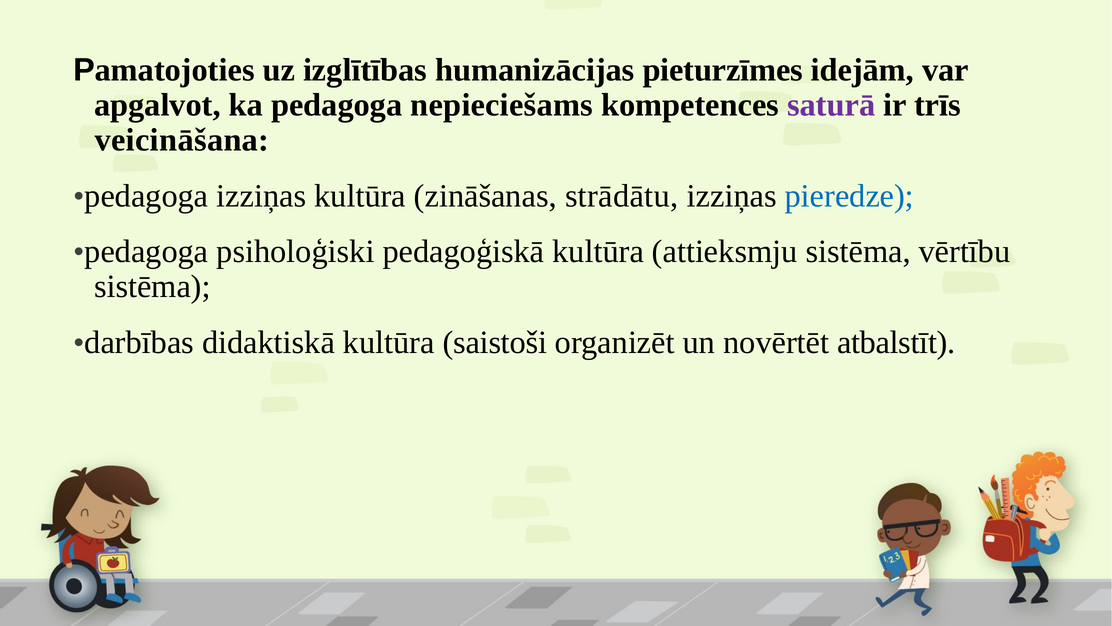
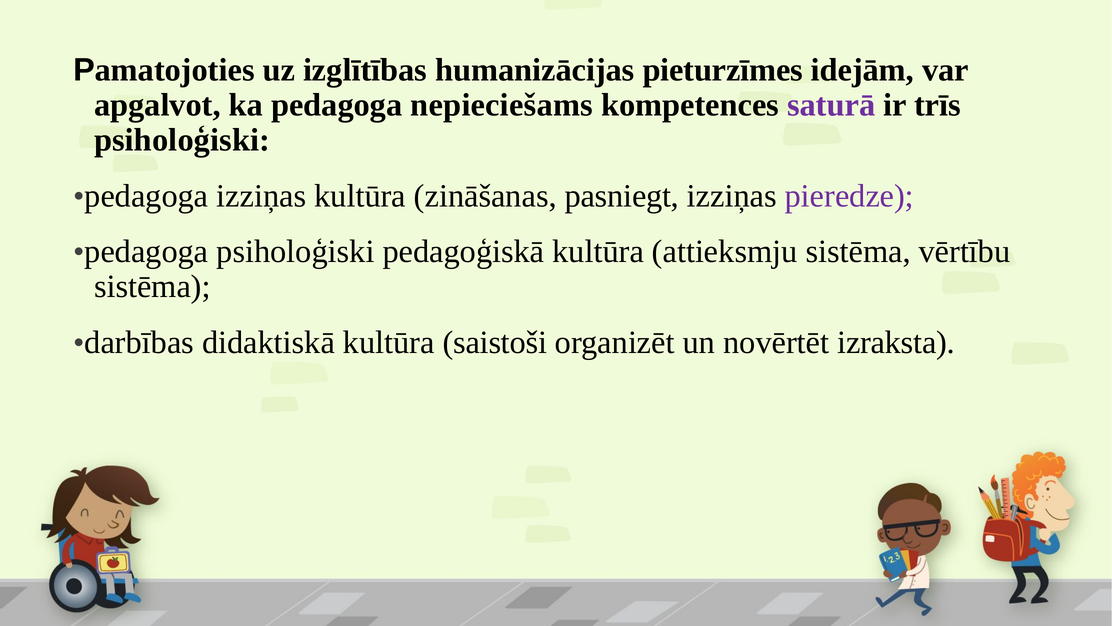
veicināšana: veicināšana -> psiholoģiski (182, 140)
strādātu: strādātu -> pasniegt (622, 196)
pieredze colour: blue -> purple (849, 196)
atbalstīt: atbalstīt -> izraksta (896, 342)
